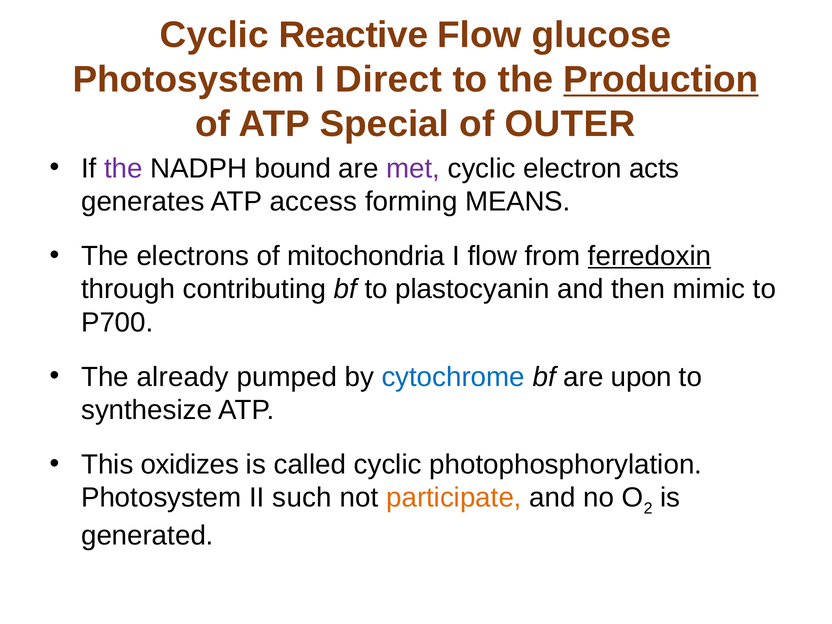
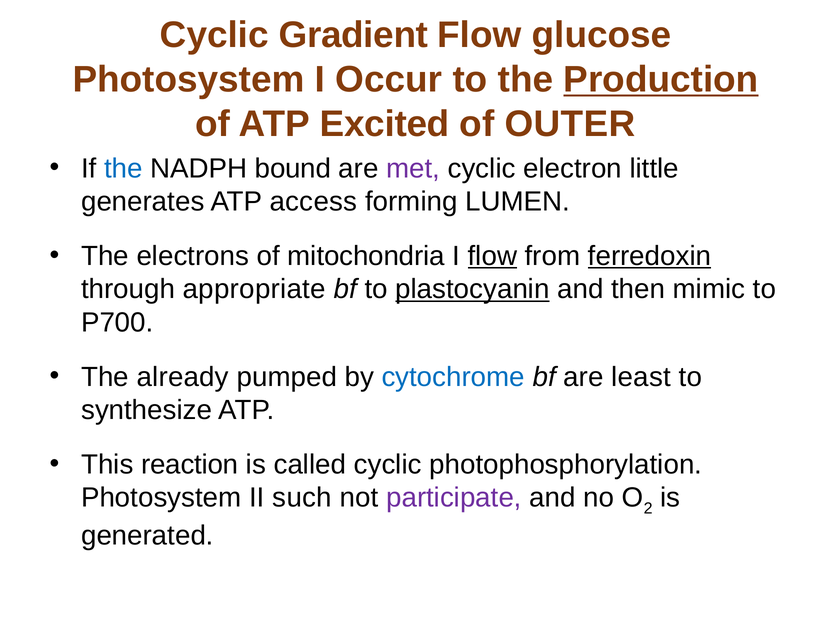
Reactive: Reactive -> Gradient (353, 35)
Direct: Direct -> Occur (389, 80)
Special: Special -> Excited (385, 124)
the colour: purple -> blue (123, 168)
acts: acts -> little (654, 168)
MEANS: MEANS -> LUMEN (518, 202)
flow underline: none -> present (492, 256)
contributing: contributing -> appropriate (254, 289)
plastocyanin underline: none -> present (472, 289)
upon: upon -> least (641, 377)
oxidizes: oxidizes -> reaction (190, 464)
participate colour: orange -> purple (454, 498)
